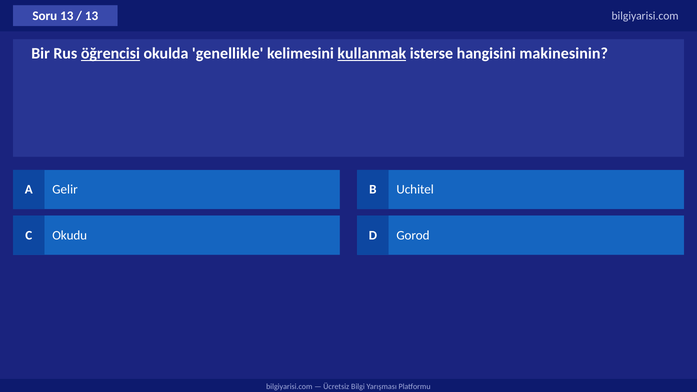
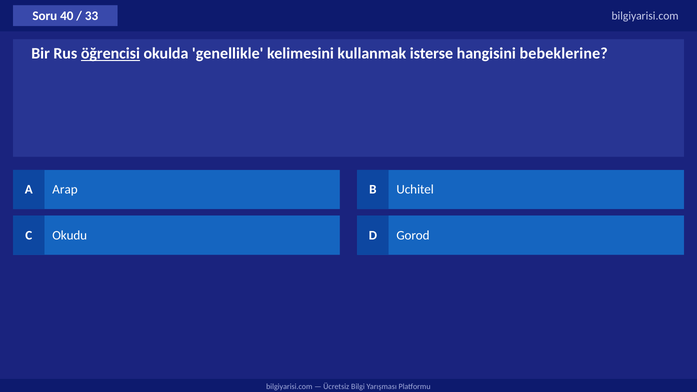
Soru 13: 13 -> 40 (67, 16)
13: 13 -> 33 (92, 16)
kullanmak underline: present -> none (372, 54)
makinesinin: makinesinin -> bebeklerine (564, 54)
Gelir: Gelir -> Arap (65, 190)
